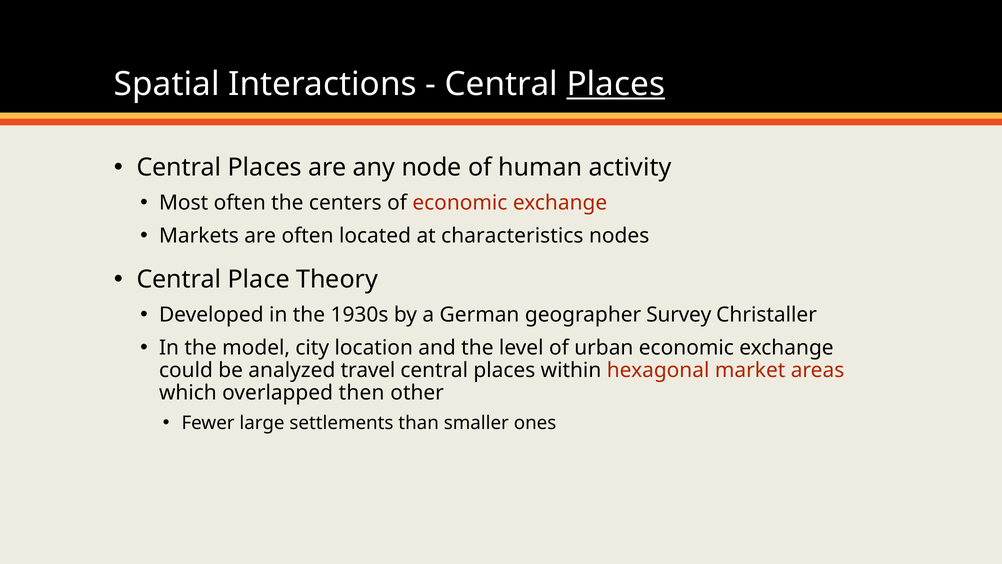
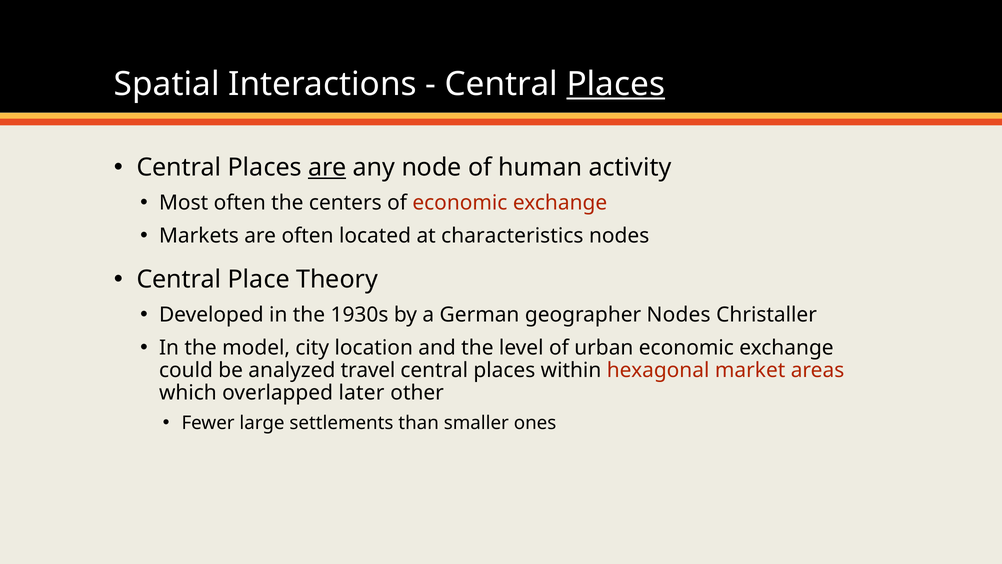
are underline: none -> present (327, 167)
geographer Survey: Survey -> Nodes (679, 315)
then: then -> later (362, 393)
